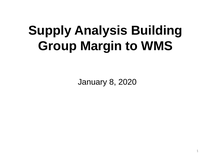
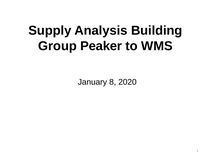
Margin: Margin -> Peaker (101, 46)
